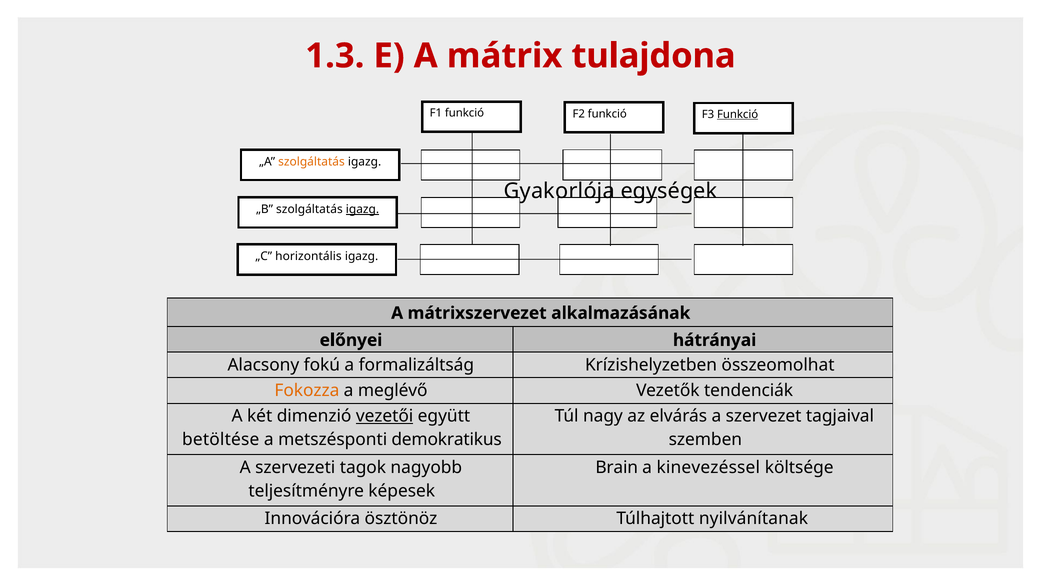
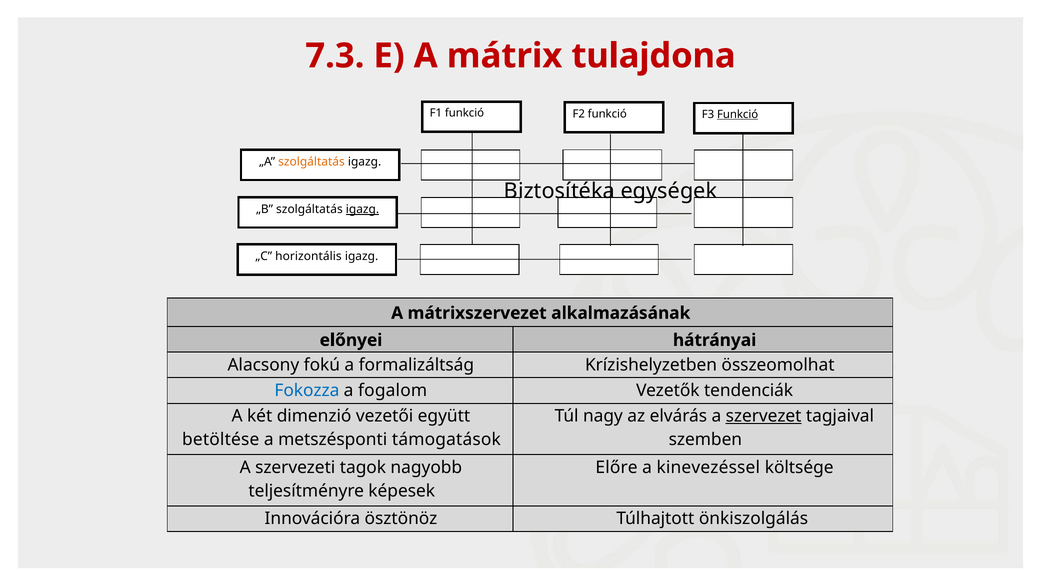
1.3: 1.3 -> 7.3 (335, 56)
Gyakorlója: Gyakorlója -> Biztosítéka (559, 191)
Fokozza colour: orange -> blue (307, 390)
meglévő: meglévő -> fogalom (393, 390)
vezetői underline: present -> none (385, 416)
szervezet underline: none -> present (764, 416)
demokratikus: demokratikus -> támogatások (446, 439)
Brain: Brain -> Előre (617, 467)
nyilvánítanak: nyilvánítanak -> önkiszolgálás (754, 518)
